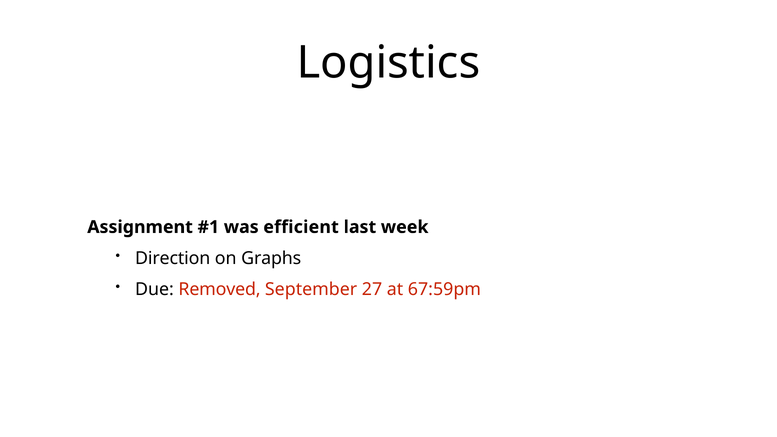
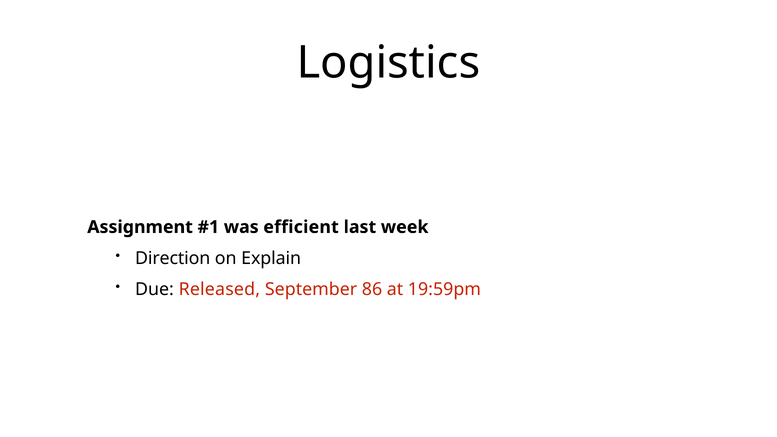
Graphs: Graphs -> Explain (271, 258)
Removed: Removed -> Released (219, 289)
27: 27 -> 86 (372, 289)
67:59pm: 67:59pm -> 19:59pm (444, 289)
